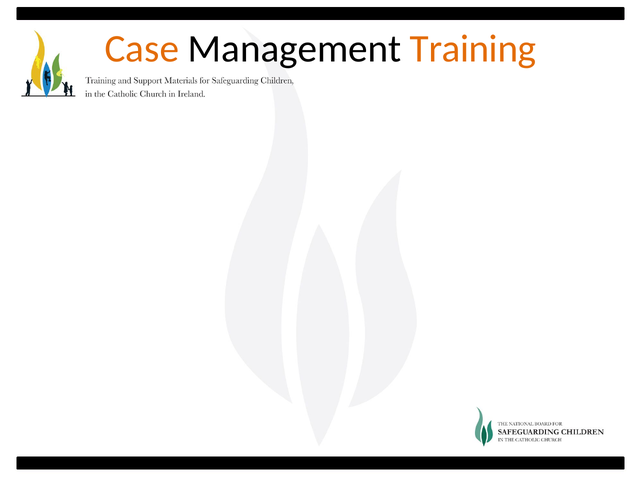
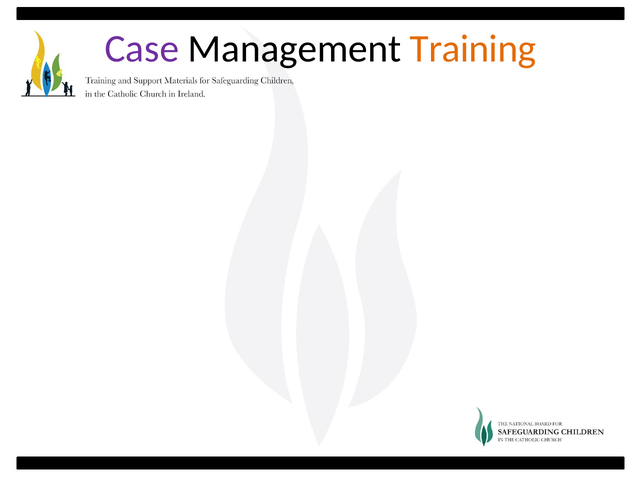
Case colour: orange -> purple (142, 49)
